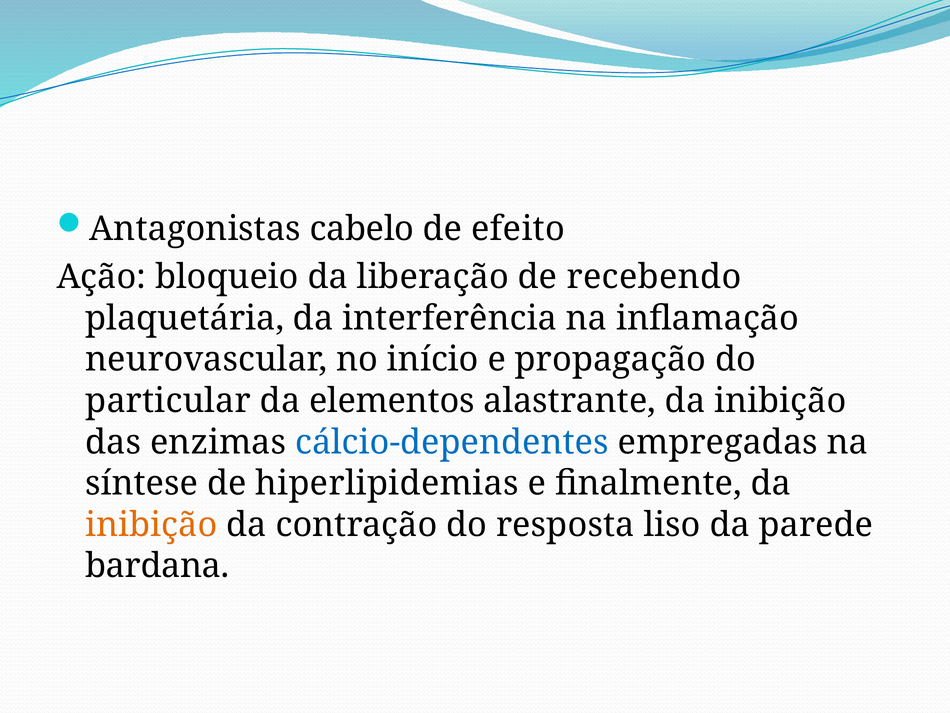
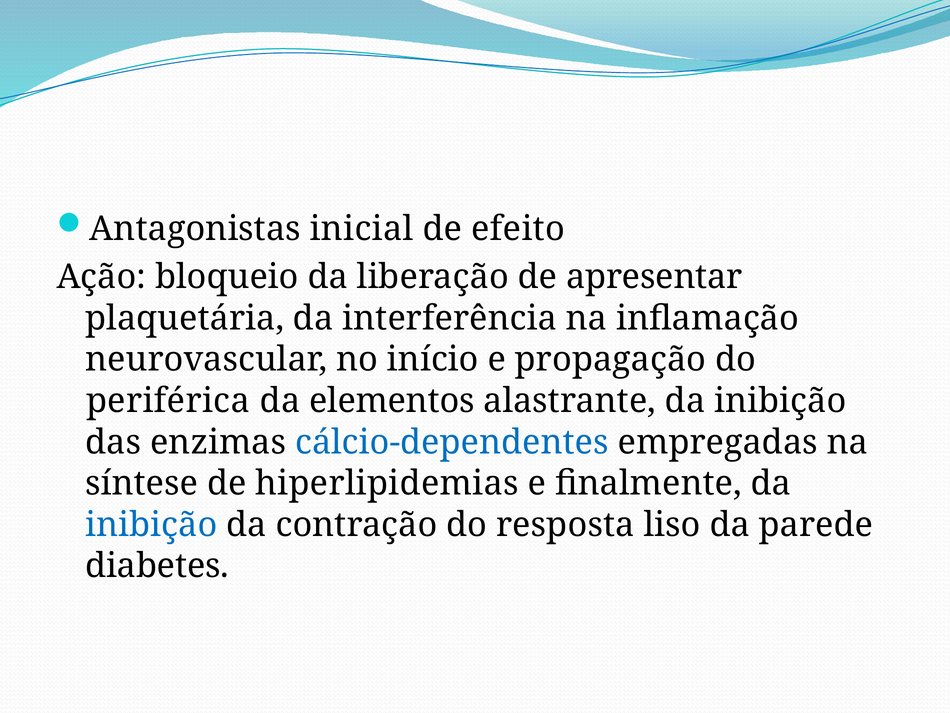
cabelo: cabelo -> inicial (362, 229)
recebendo: recebendo -> apresentar (654, 277)
particular: particular -> periférica (168, 401)
inibição colour: orange -> blue (151, 524)
bardana: bardana -> diabetes (157, 566)
